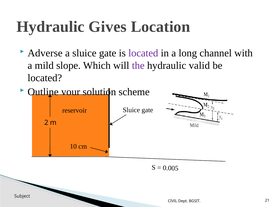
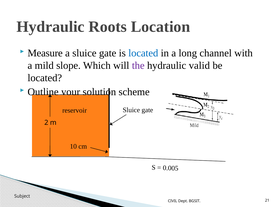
Gives: Gives -> Roots (108, 27)
Adverse: Adverse -> Measure (45, 53)
located colour: purple -> blue (143, 53)
